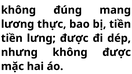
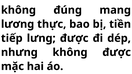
tiền: tiền -> tiếp (12, 38)
